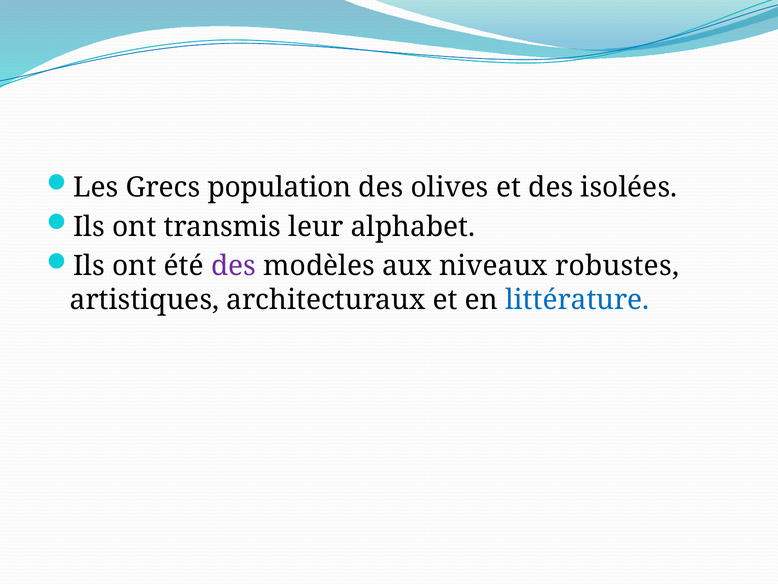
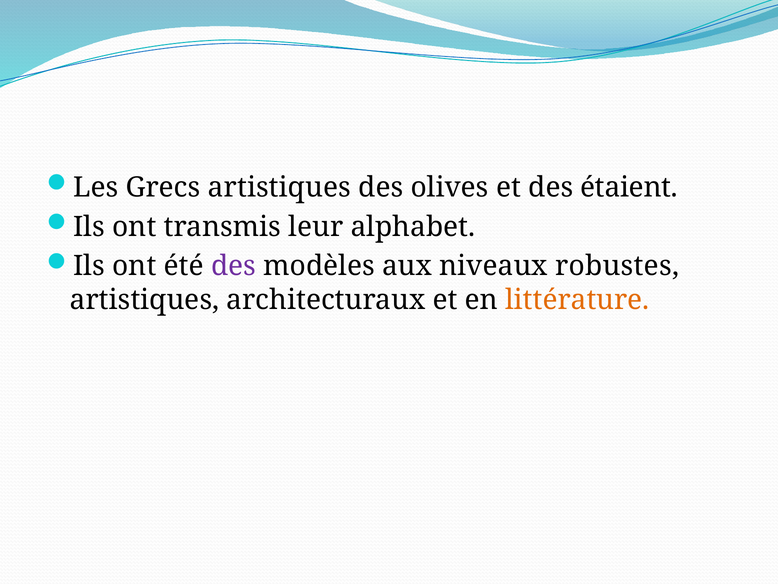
Grecs population: population -> artistiques (279, 187)
isolées: isolées -> étaient (629, 187)
littérature colour: blue -> orange (577, 300)
